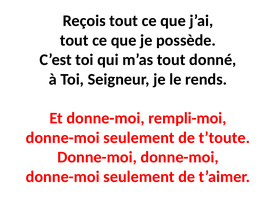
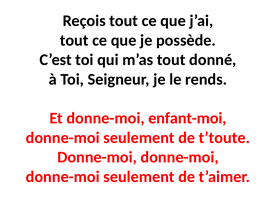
rempli-moi: rempli-moi -> enfant-moi (187, 119)
